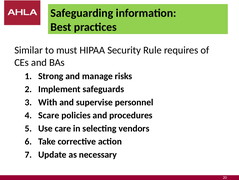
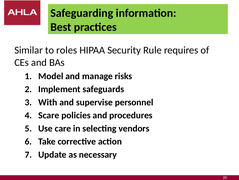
must: must -> roles (67, 50)
Strong: Strong -> Model (51, 76)
